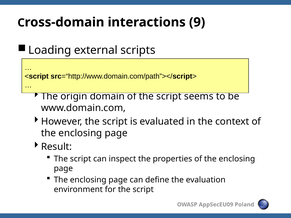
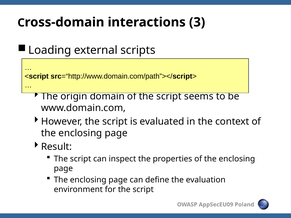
9: 9 -> 3 (197, 22)
